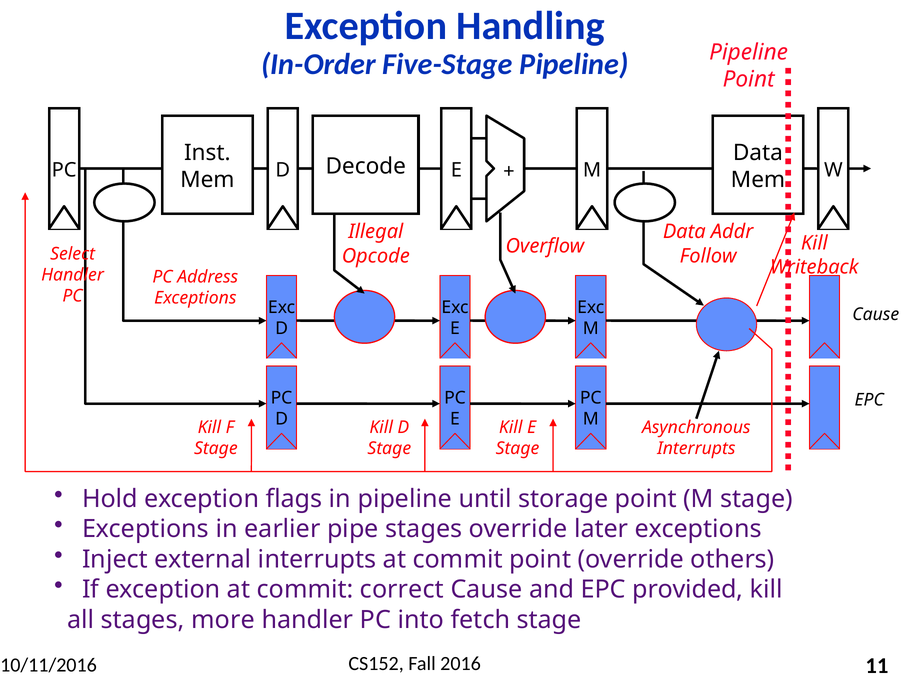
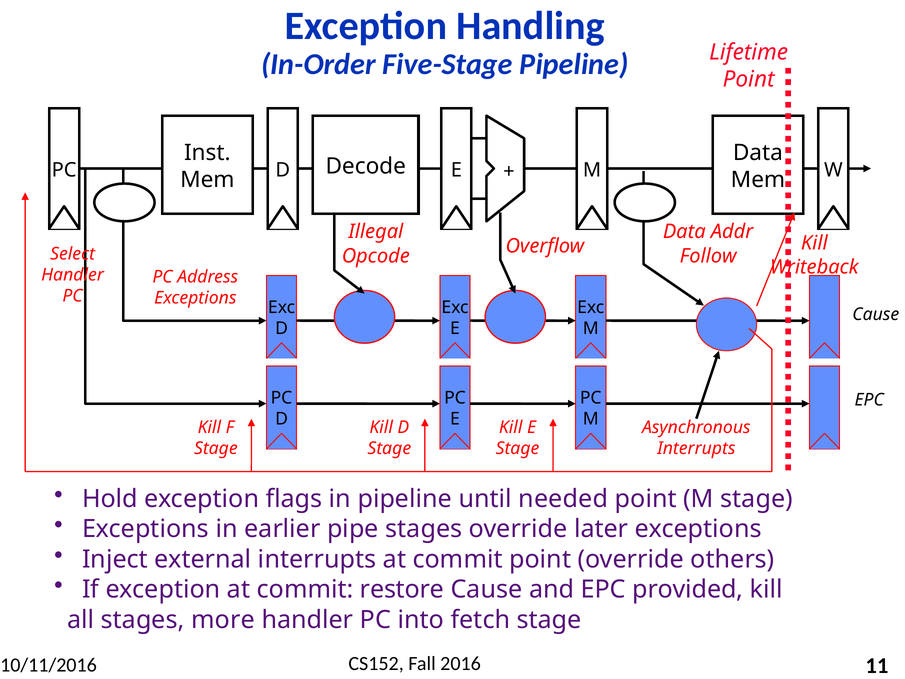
Pipeline: Pipeline -> Lifetime (749, 52)
storage: storage -> needed (563, 499)
correct: correct -> restore (402, 589)
